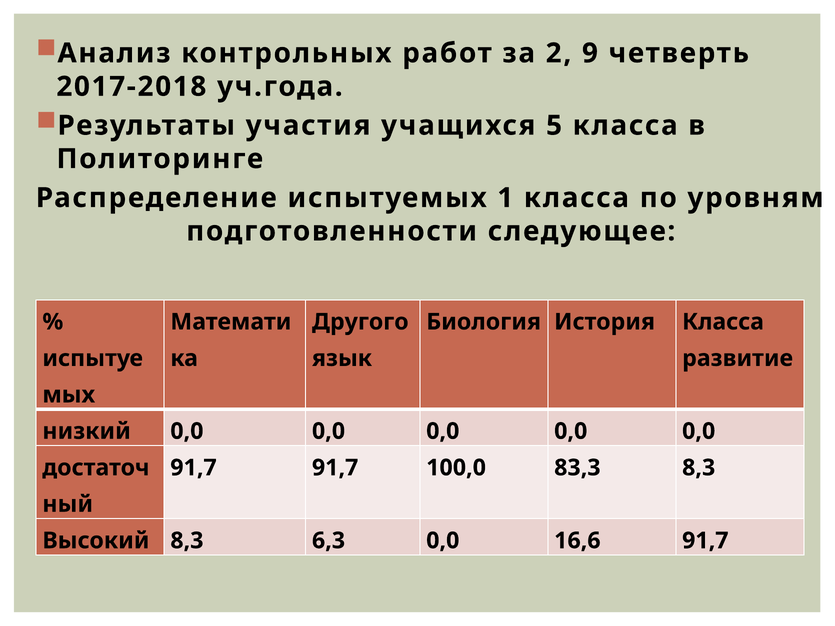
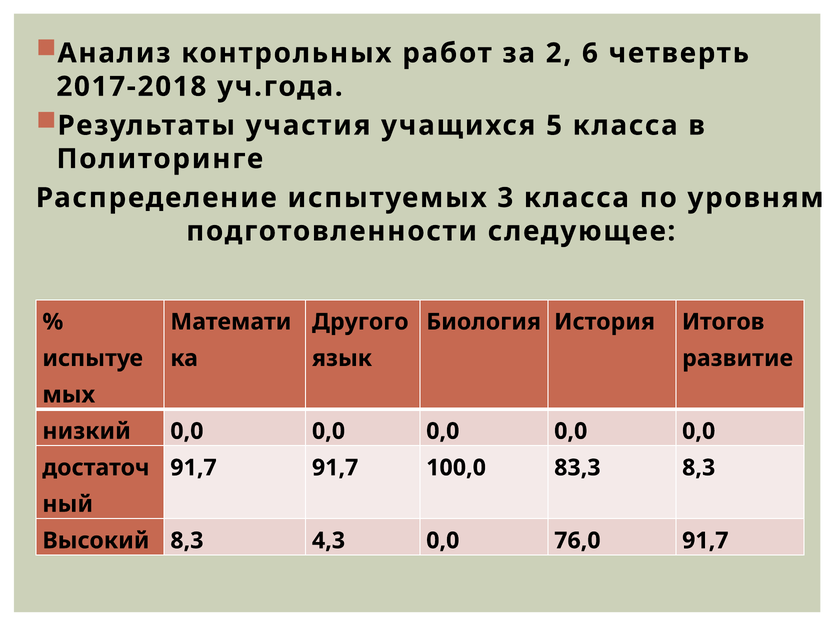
9: 9 -> 6 (590, 53)
1: 1 -> 3 (505, 198)
История Класса: Класса -> Итогов (723, 322)
6,3: 6,3 -> 4,3 (329, 541)
16,6: 16,6 -> 76,0 (577, 541)
